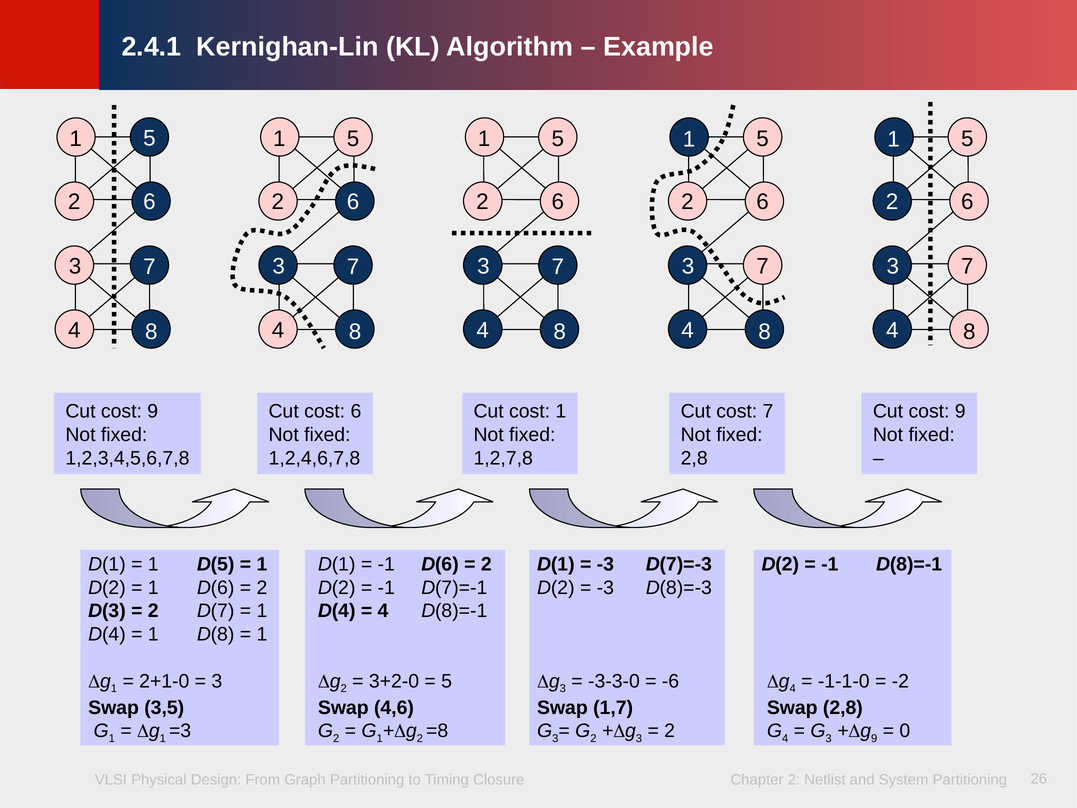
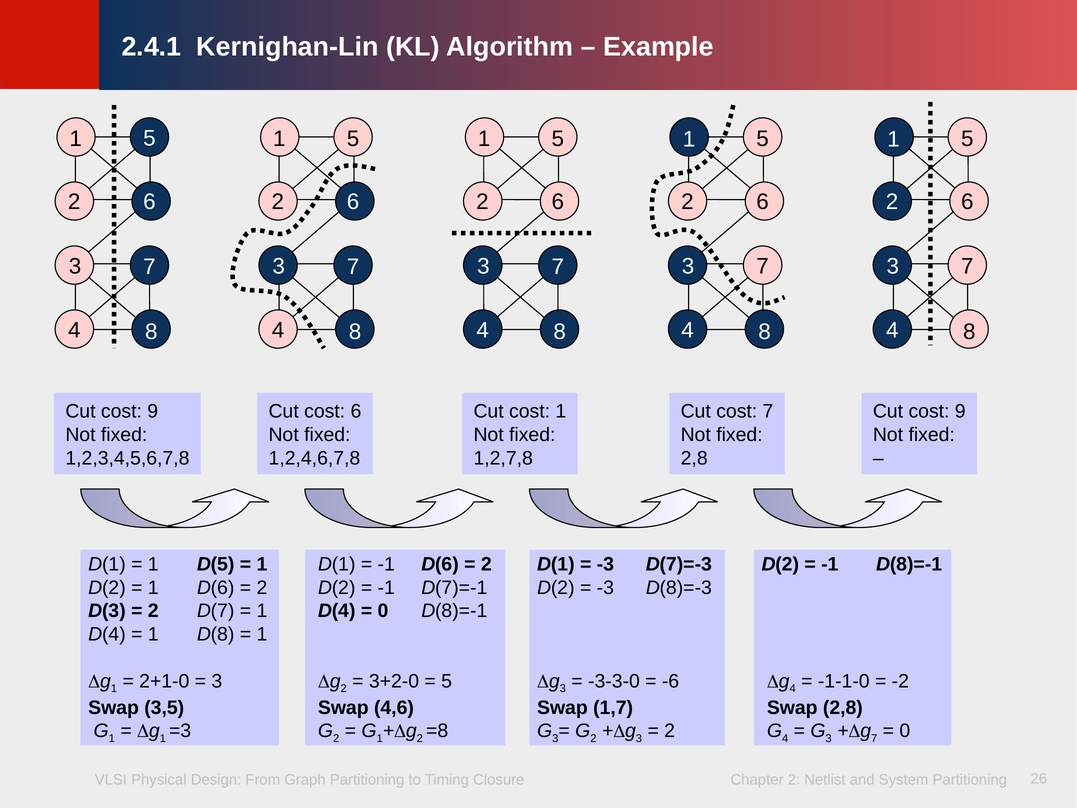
4: 4 -> 0 (383, 611)
9: 9 -> 7 (874, 738)
